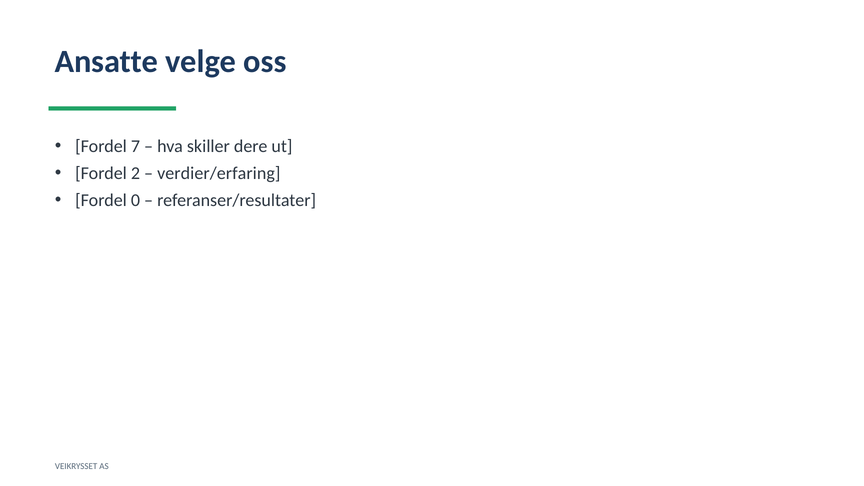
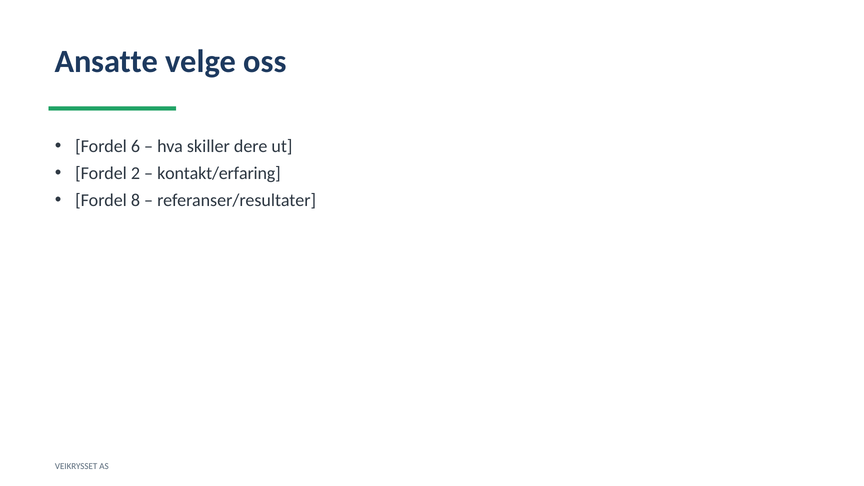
7: 7 -> 6 (135, 146)
verdier/erfaring: verdier/erfaring -> kontakt/erfaring (219, 173)
0: 0 -> 8 (135, 200)
